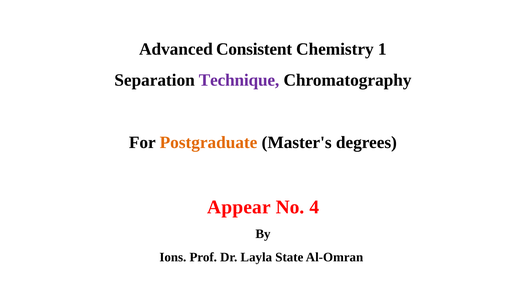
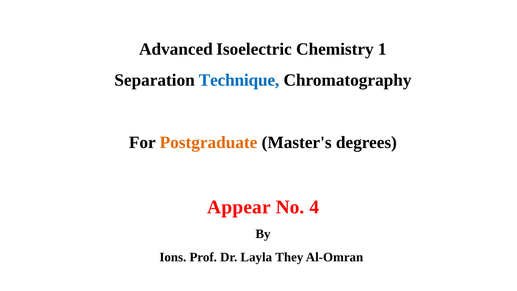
Consistent: Consistent -> Isoelectric (254, 49)
Technique colour: purple -> blue (239, 80)
State: State -> They (289, 257)
